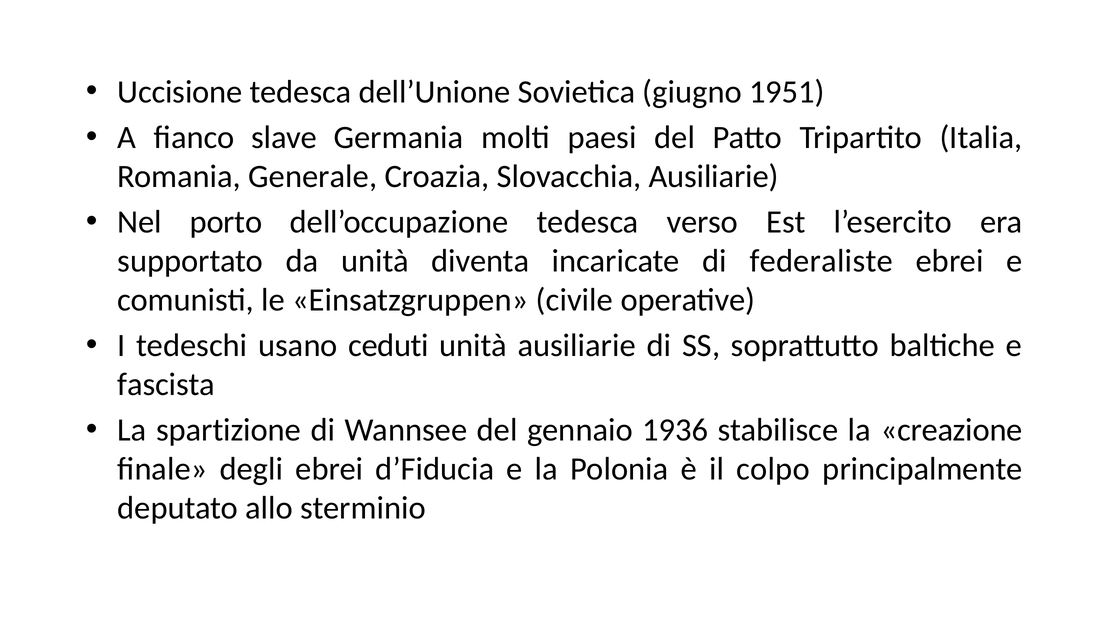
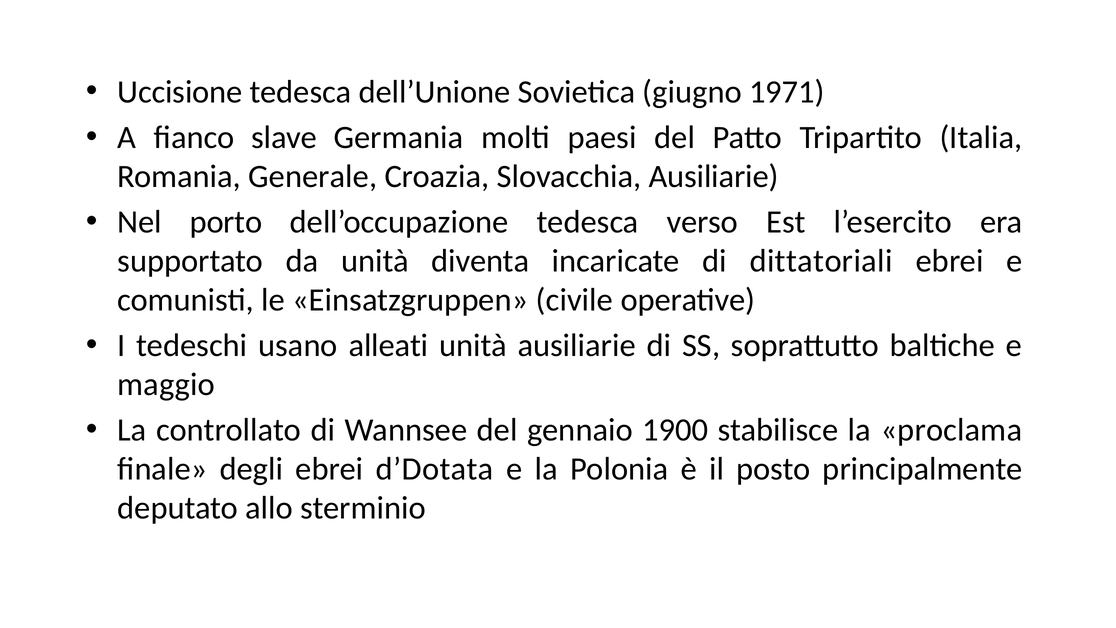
1951: 1951 -> 1971 (787, 92)
federaliste: federaliste -> dittatoriali (821, 261)
ceduti: ceduti -> alleati (388, 345)
fascista: fascista -> maggio (166, 384)
spartizione: spartizione -> controllato (229, 430)
1936: 1936 -> 1900 (675, 430)
creazione: creazione -> proclama (951, 430)
d’Fiducia: d’Fiducia -> d’Dotata (435, 469)
colpo: colpo -> posto (773, 469)
